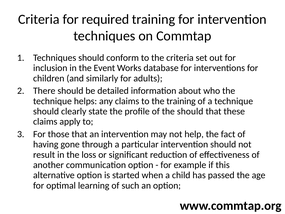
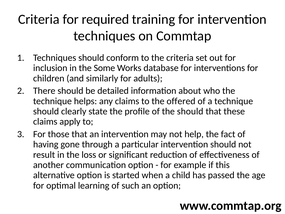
Event: Event -> Some (104, 68)
the training: training -> offered (181, 101)
